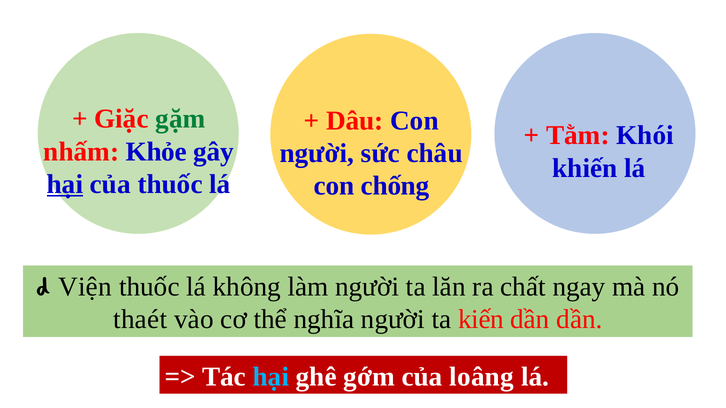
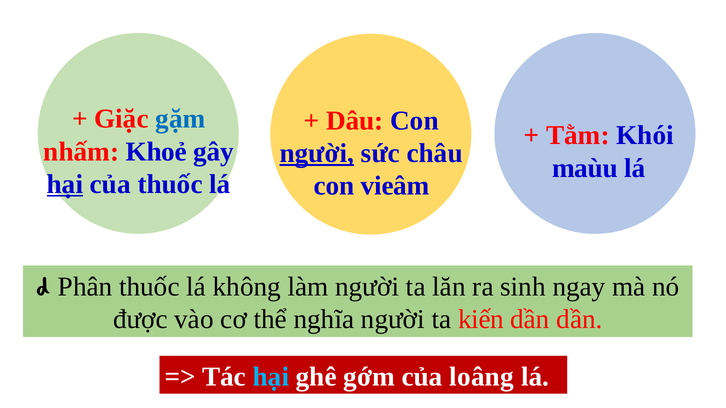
gặm colour: green -> blue (180, 119)
Khỏe: Khỏe -> Khoẻ (156, 152)
người underline: none -> present (317, 153)
khiến: khiến -> maùu (585, 168)
chống: chống -> vieâm (395, 186)
Viện: Viện -> Phân (85, 287)
chất: chất -> sinh (523, 287)
thaét: thaét -> được (140, 320)
